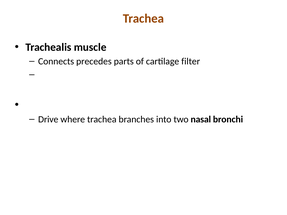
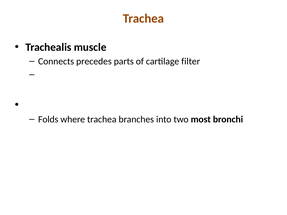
Drive: Drive -> Folds (48, 119)
nasal: nasal -> most (201, 119)
